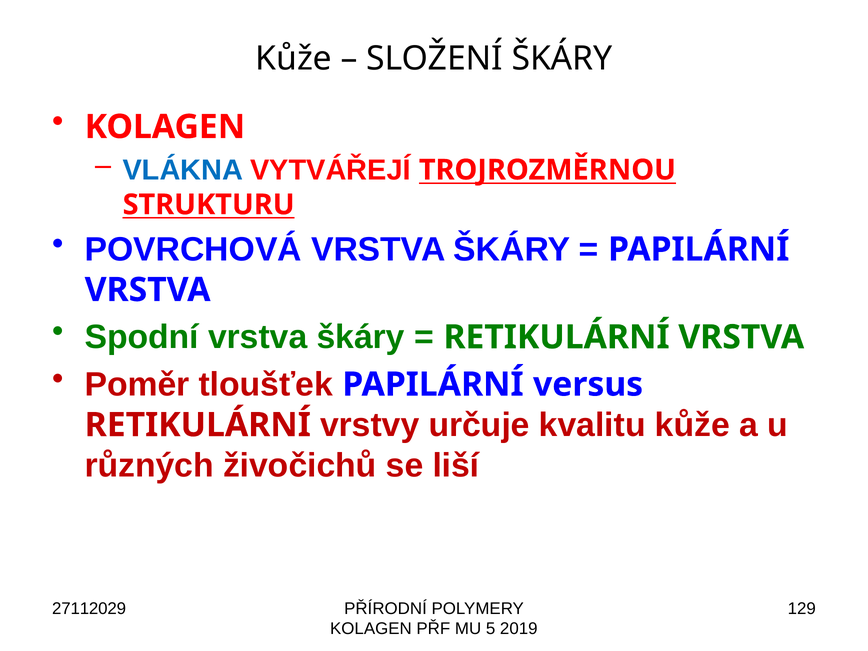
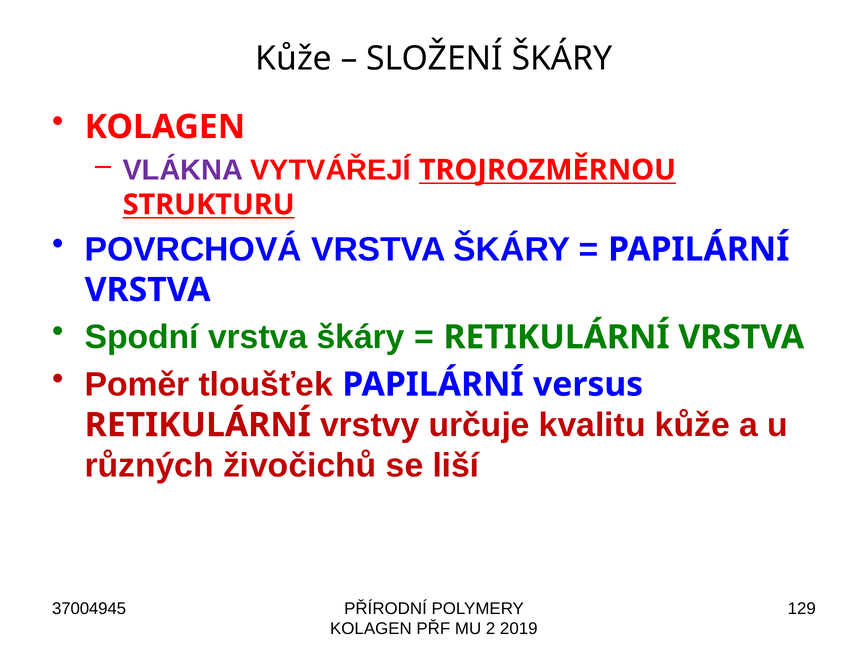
VLÁKNA colour: blue -> purple (183, 170)
27112029: 27112029 -> 37004945 (89, 608)
5: 5 -> 2 (491, 629)
